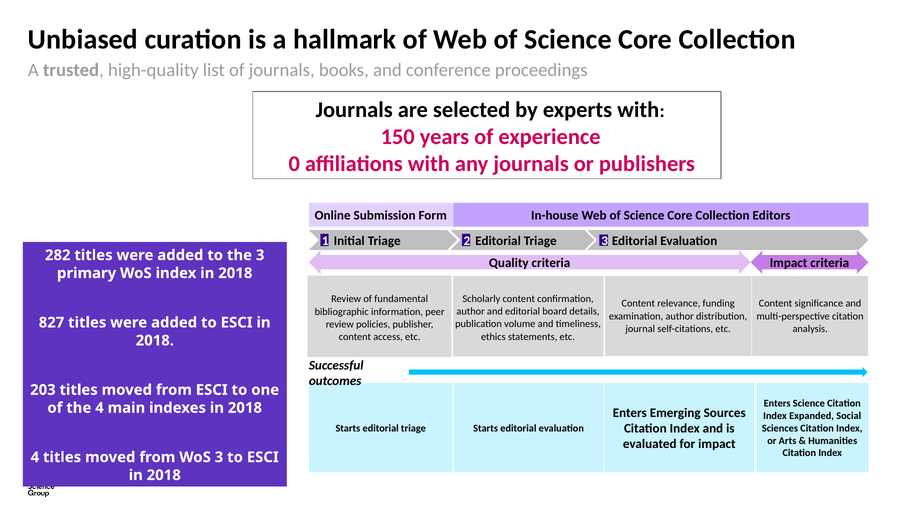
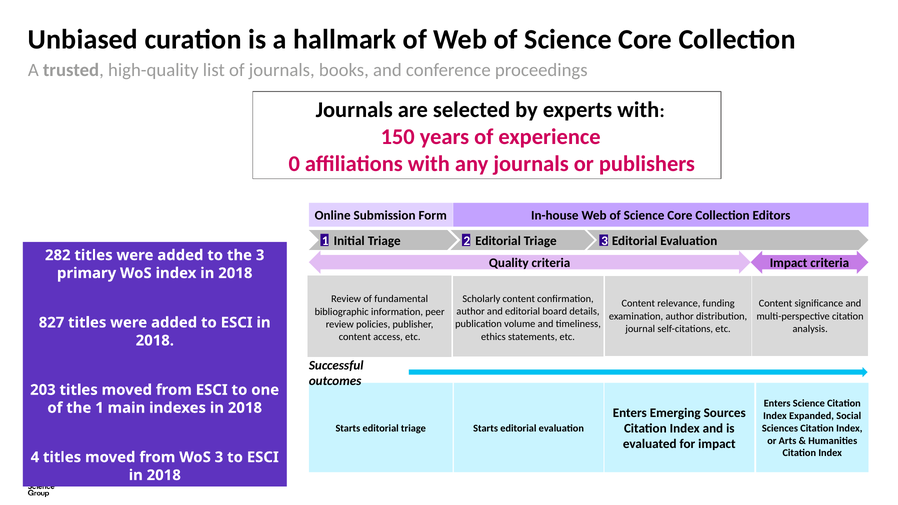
the 4: 4 -> 1 (100, 408)
